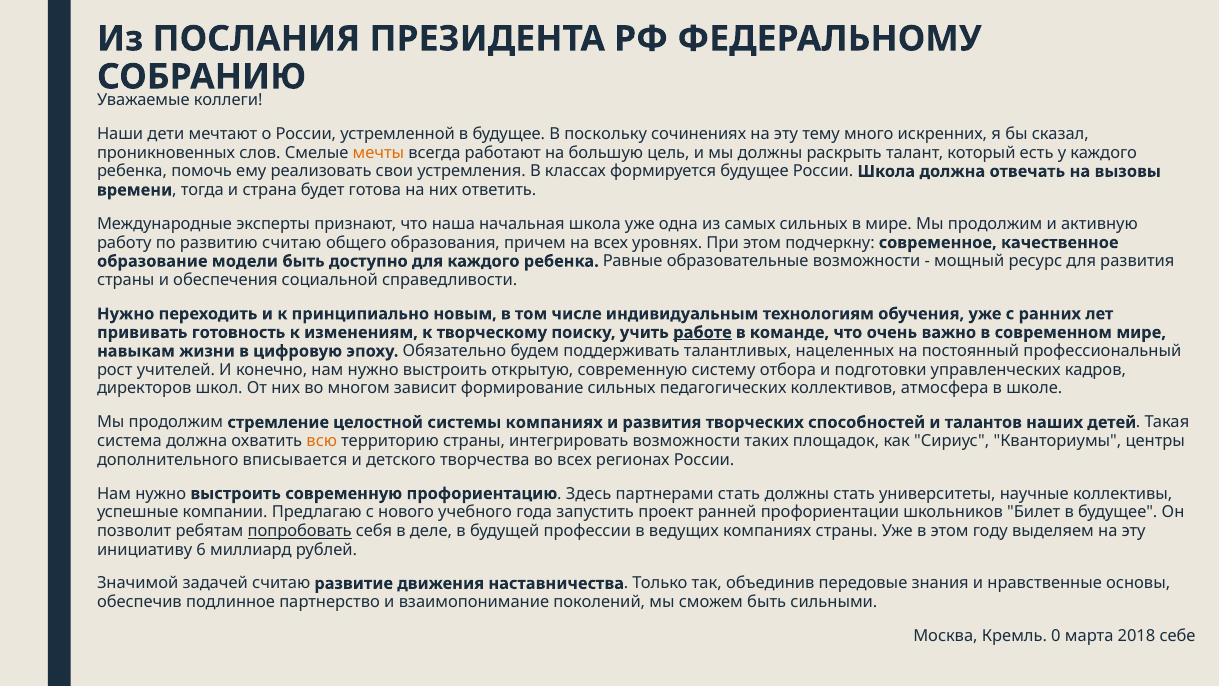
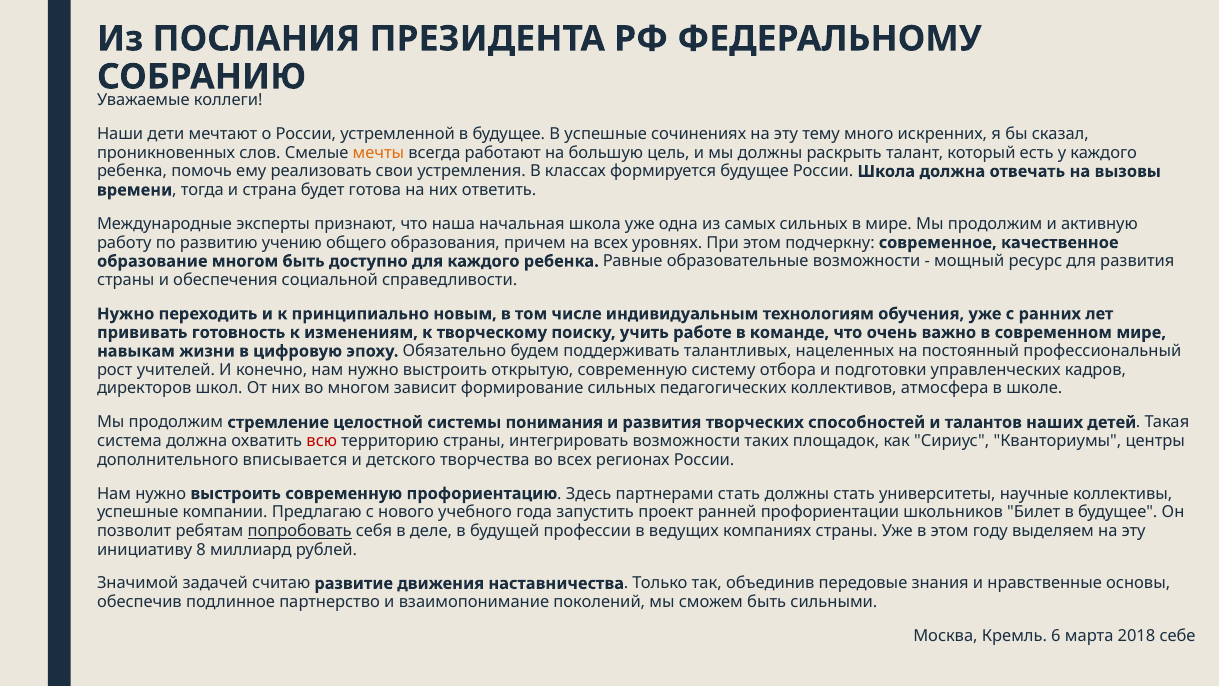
В поскольку: поскольку -> успешные (606, 134)
развитию считаю: считаю -> учению (292, 243)
образование модели: модели -> многом (245, 261)
работе underline: present -> none (702, 332)
системы компаниях: компаниях -> понимания (554, 422)
всю colour: orange -> red (322, 441)
6: 6 -> 8 (201, 549)
0: 0 -> 6 (1056, 636)
